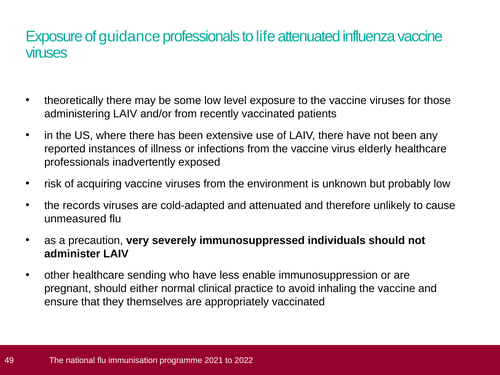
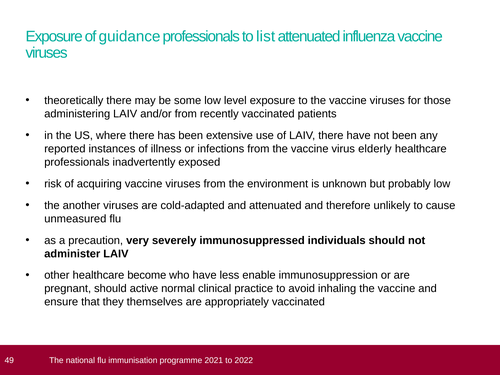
life: life -> list (266, 36)
records: records -> another (82, 205)
sending: sending -> become (147, 275)
either: either -> active (144, 289)
